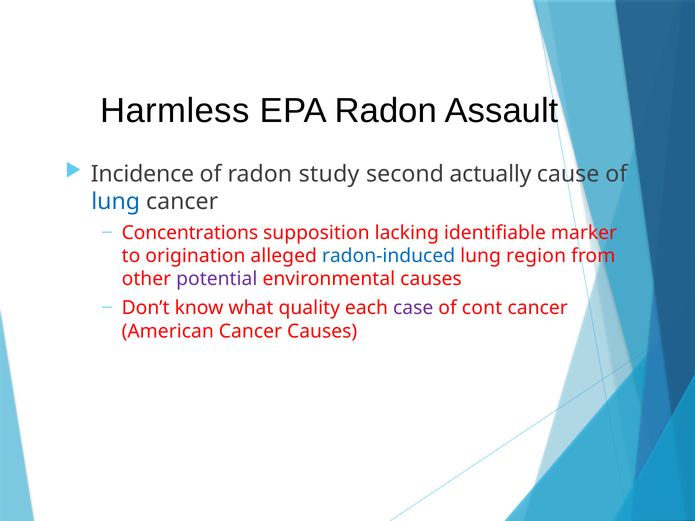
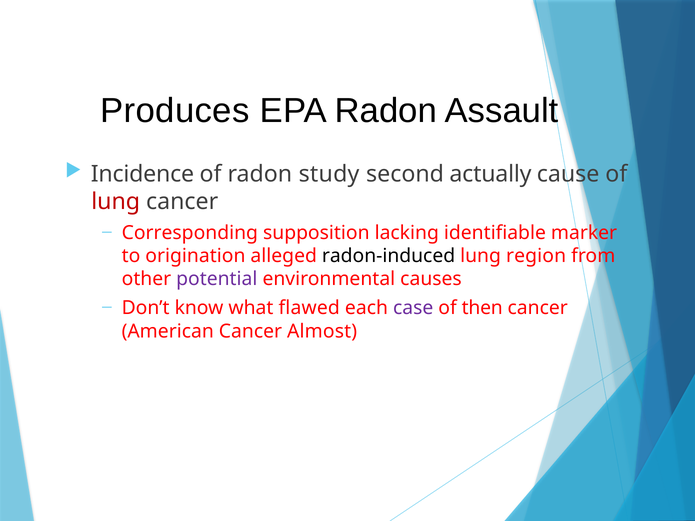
Harmless: Harmless -> Produces (175, 111)
lung colour: blue -> red (116, 202)
Concentrations: Concentrations -> Corresponding (190, 233)
radon-induced colour: blue -> black (389, 256)
quality: quality -> flawed (309, 308)
cont: cont -> then (482, 308)
Cancer Causes: Causes -> Almost (322, 331)
